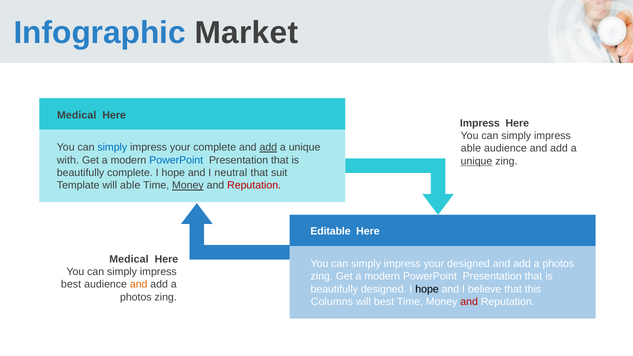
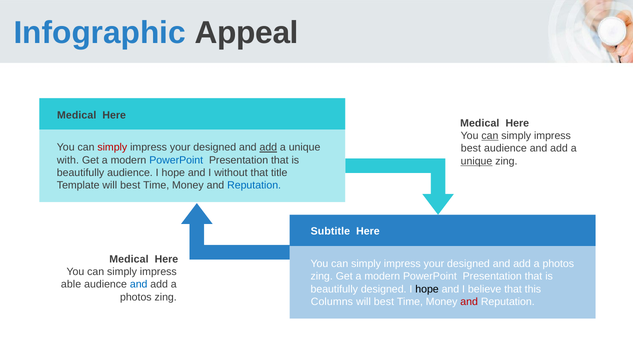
Market: Market -> Appeal (247, 33)
Impress: Impress -> Medical (480, 124)
can underline: none -> present (490, 136)
simply colour: blue -> red (112, 147)
complete: complete -> designed (215, 147)
able: able -> best (471, 148)
beautifully complete: complete -> audience (130, 173)
neutral: neutral -> without (231, 173)
suit: suit -> title (279, 173)
Template will able: able -> best (130, 185)
Money underline: present -> none (188, 185)
Reputation colour: red -> blue (254, 185)
Editable: Editable -> Subtitle (330, 231)
best: best -> able (71, 284)
and colour: orange -> blue (139, 284)
